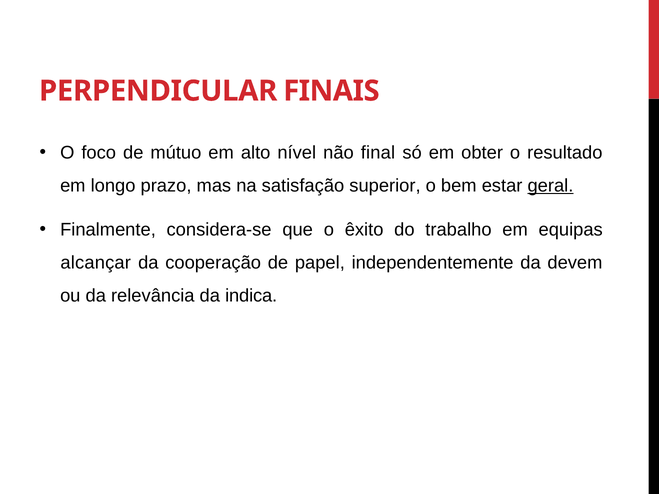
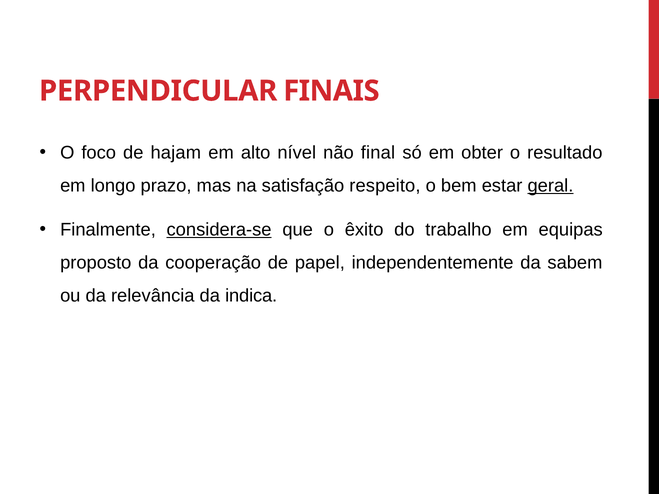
mútuo: mútuo -> hajam (176, 153)
superior: superior -> respeito (385, 186)
considera-se underline: none -> present (219, 230)
alcançar: alcançar -> proposto (96, 263)
devem: devem -> sabem (575, 263)
